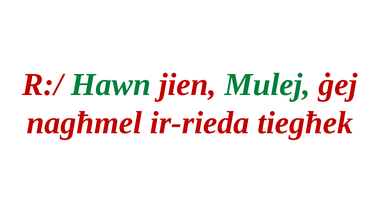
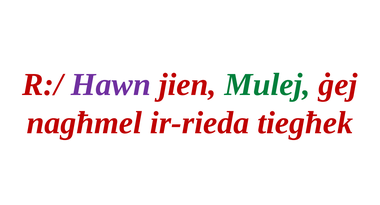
Hawn colour: green -> purple (111, 84)
